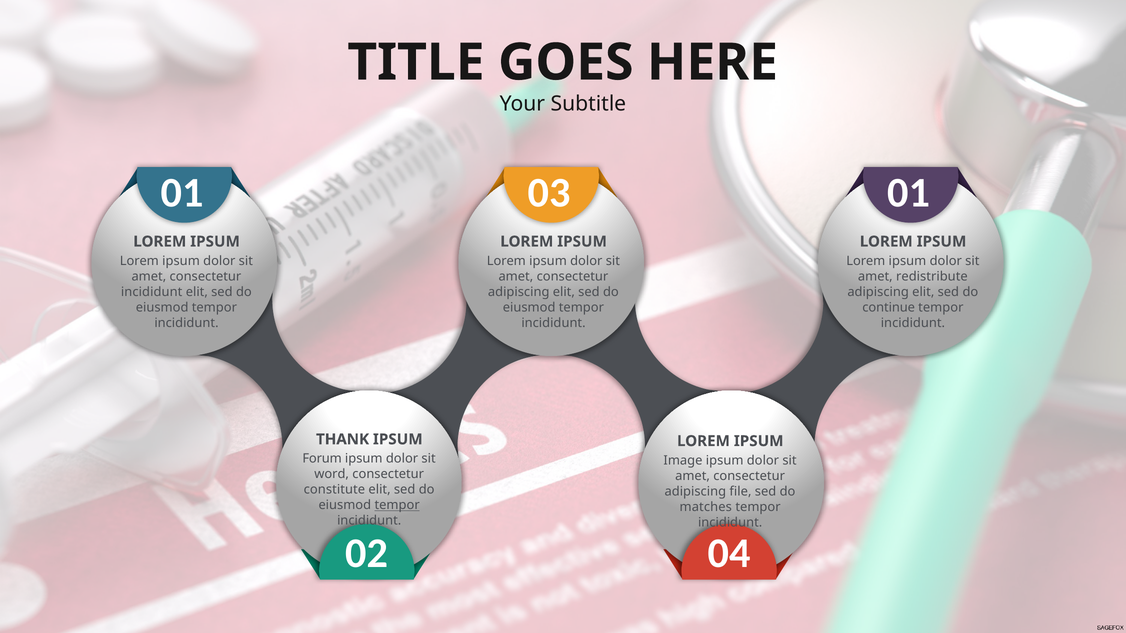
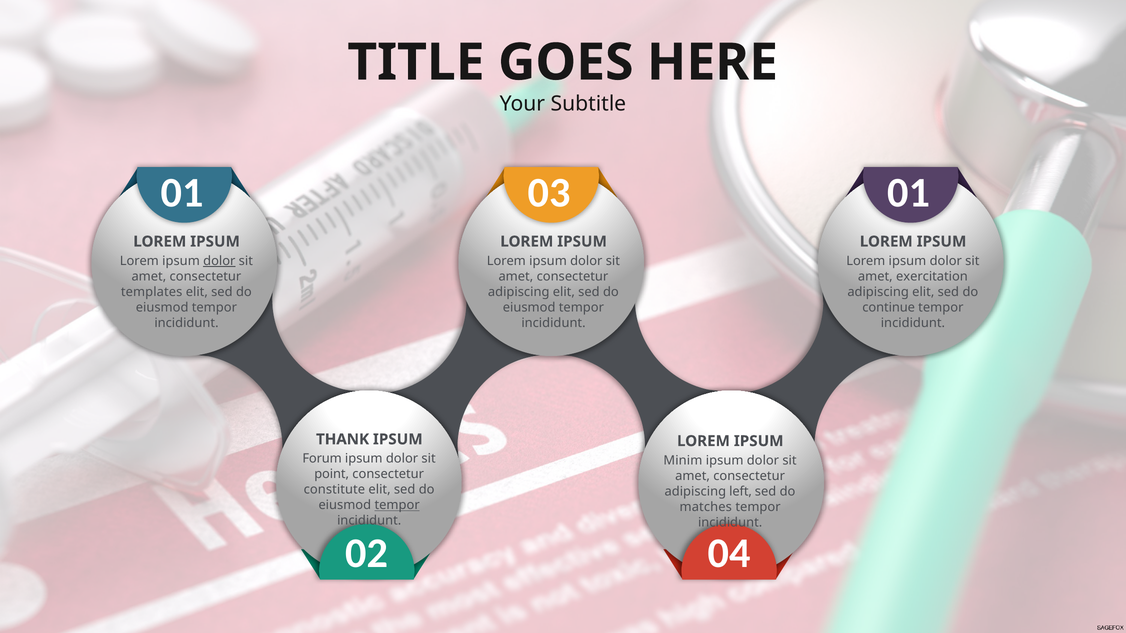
dolor underline: none -> present (219, 261)
redistribute: redistribute -> exercitation (932, 277)
incididunt: incididunt -> templates (152, 292)
Image: Image -> Minim (683, 461)
word: word -> point (332, 474)
file: file -> left (741, 492)
